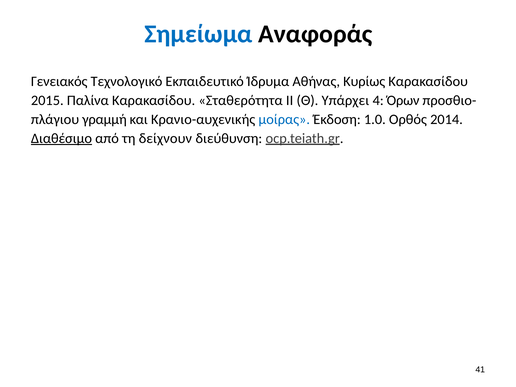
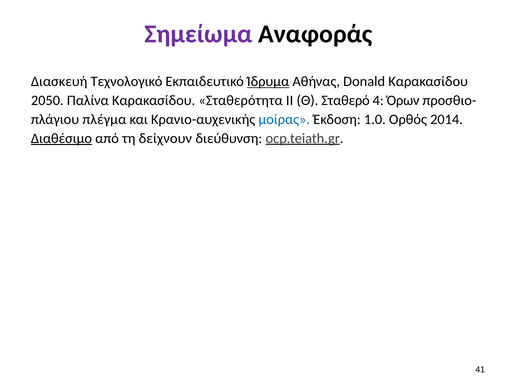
Σημείωμα colour: blue -> purple (198, 34)
Γενειακός: Γενειακός -> Διασκευή (59, 81)
Ίδρυμα underline: none -> present (268, 81)
Κυρίως: Κυρίως -> Donald (364, 81)
2015: 2015 -> 2050 (47, 100)
Υπάρχει: Υπάρχει -> Σταθερό (346, 100)
γραμμή: γραμμή -> πλέγμα (104, 119)
